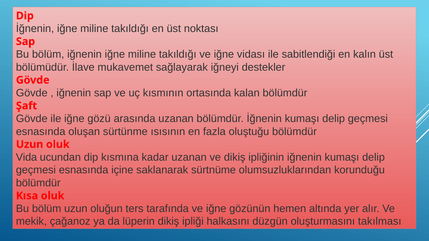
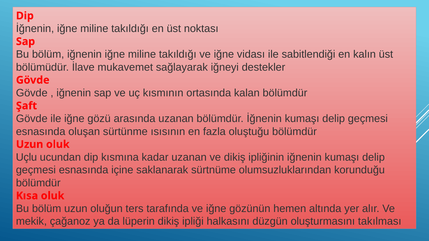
Vida: Vida -> Uçlu (26, 157)
